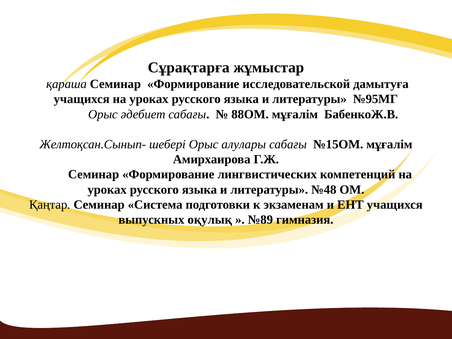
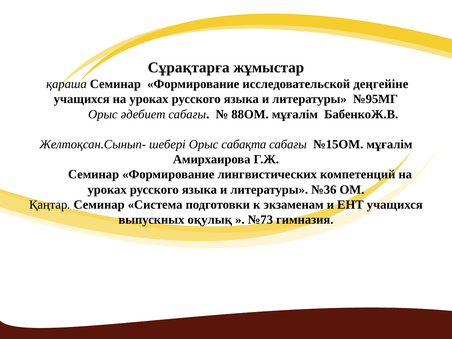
дамытуға: дамытуға -> деңгейіне (381, 84)
алулары: алулары -> сабақта (244, 144)
№48: №48 -> №36 (324, 190)
№89: №89 -> №73 (260, 220)
